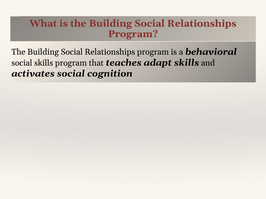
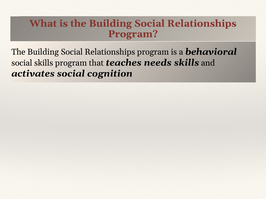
adapt: adapt -> needs (158, 63)
